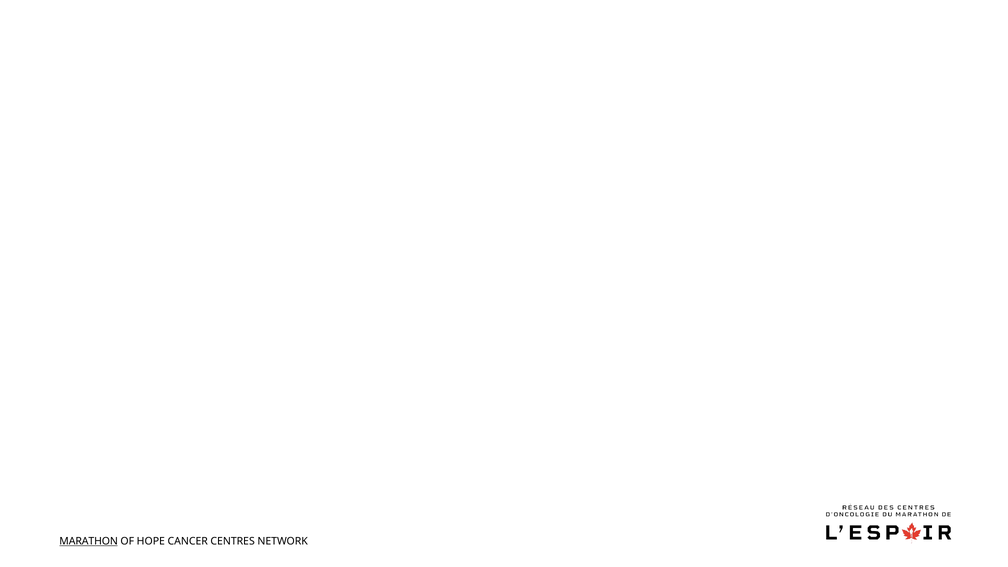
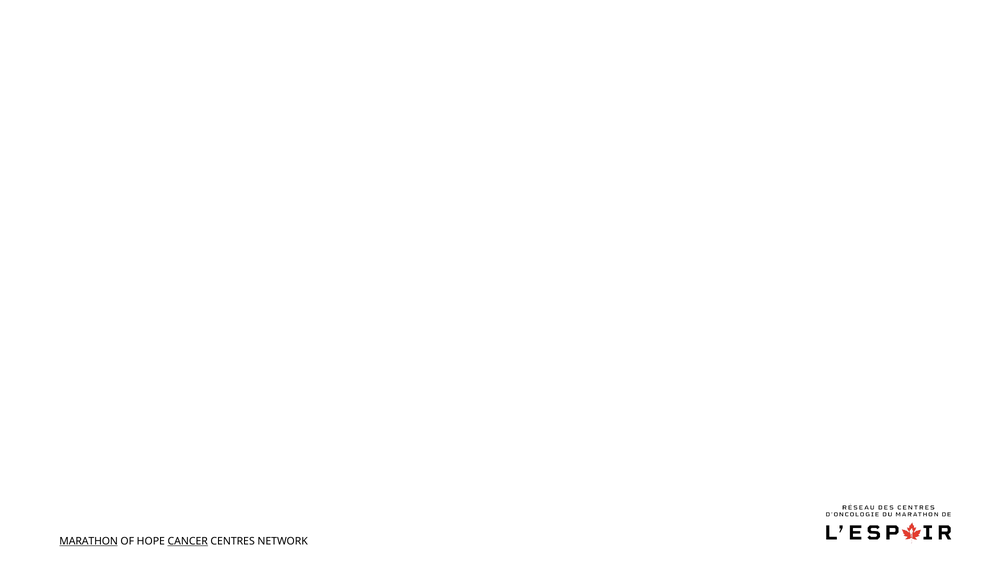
CANCER underline: none -> present (188, 541)
